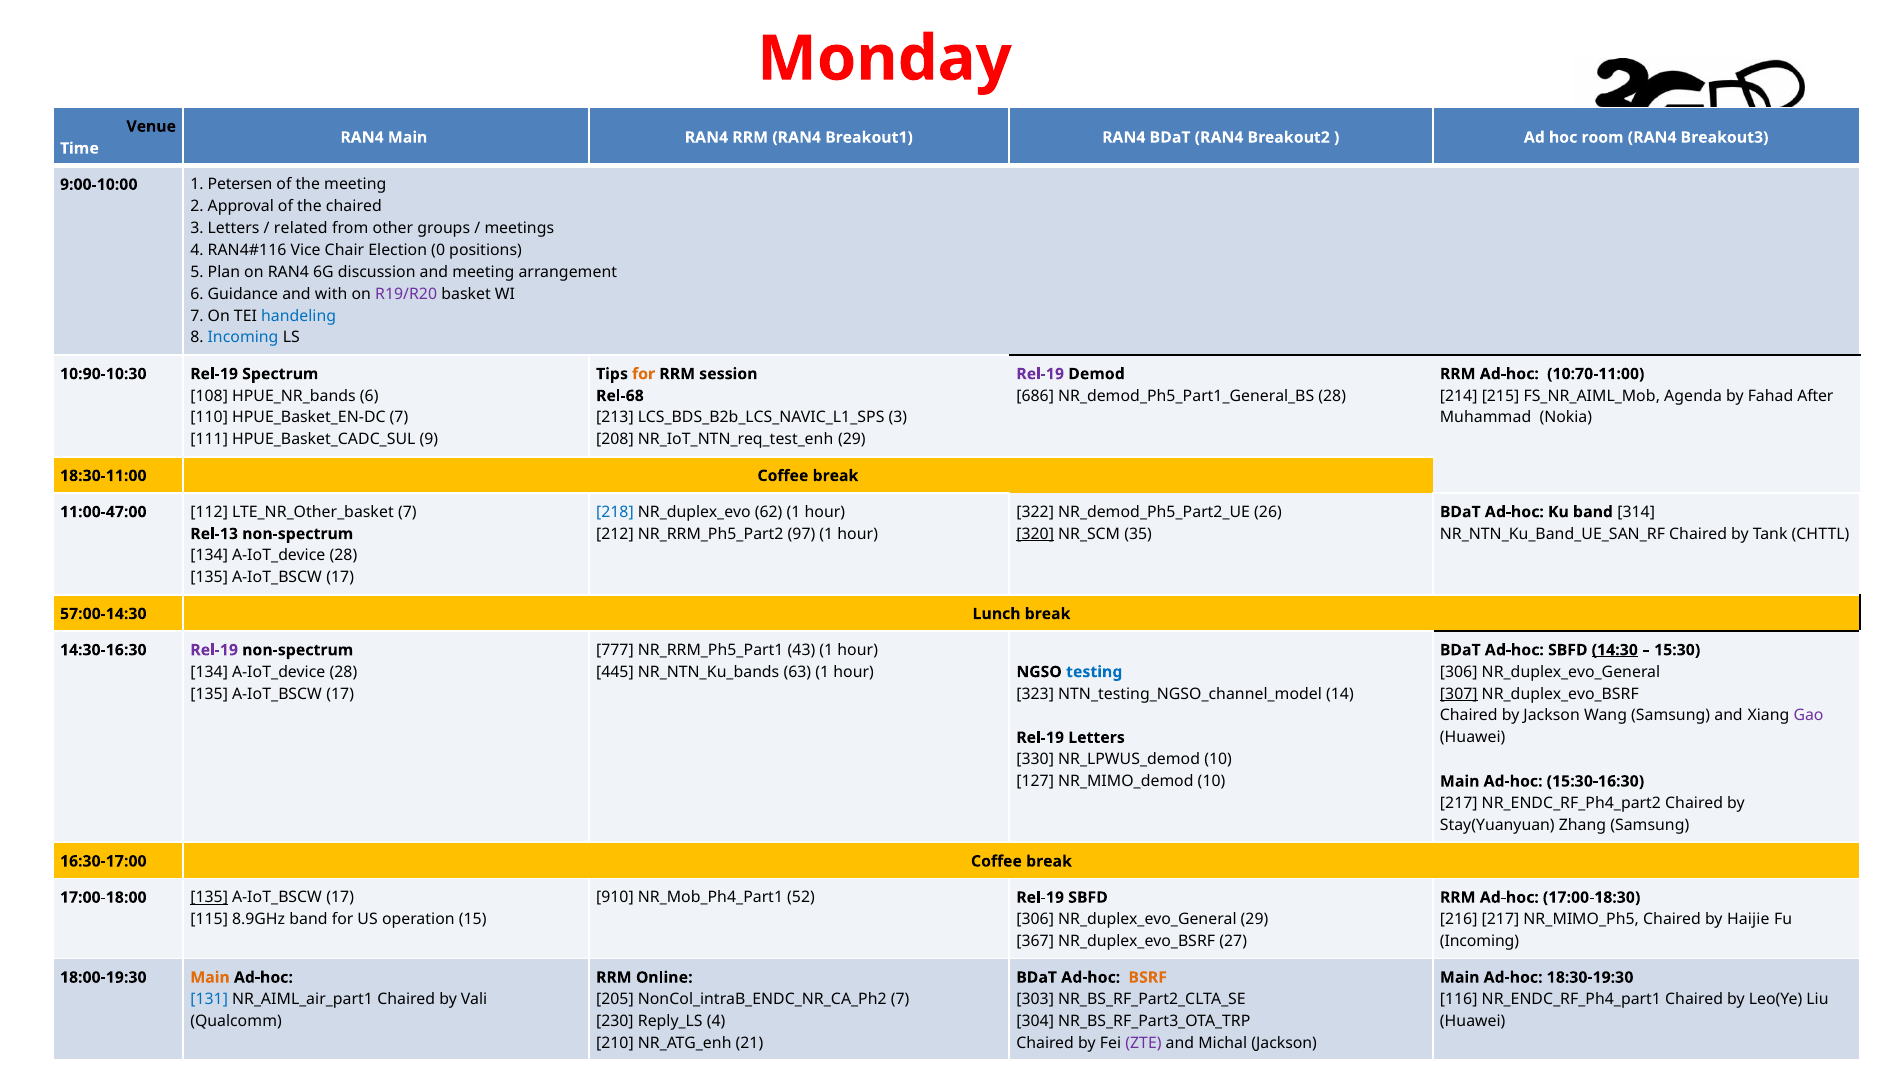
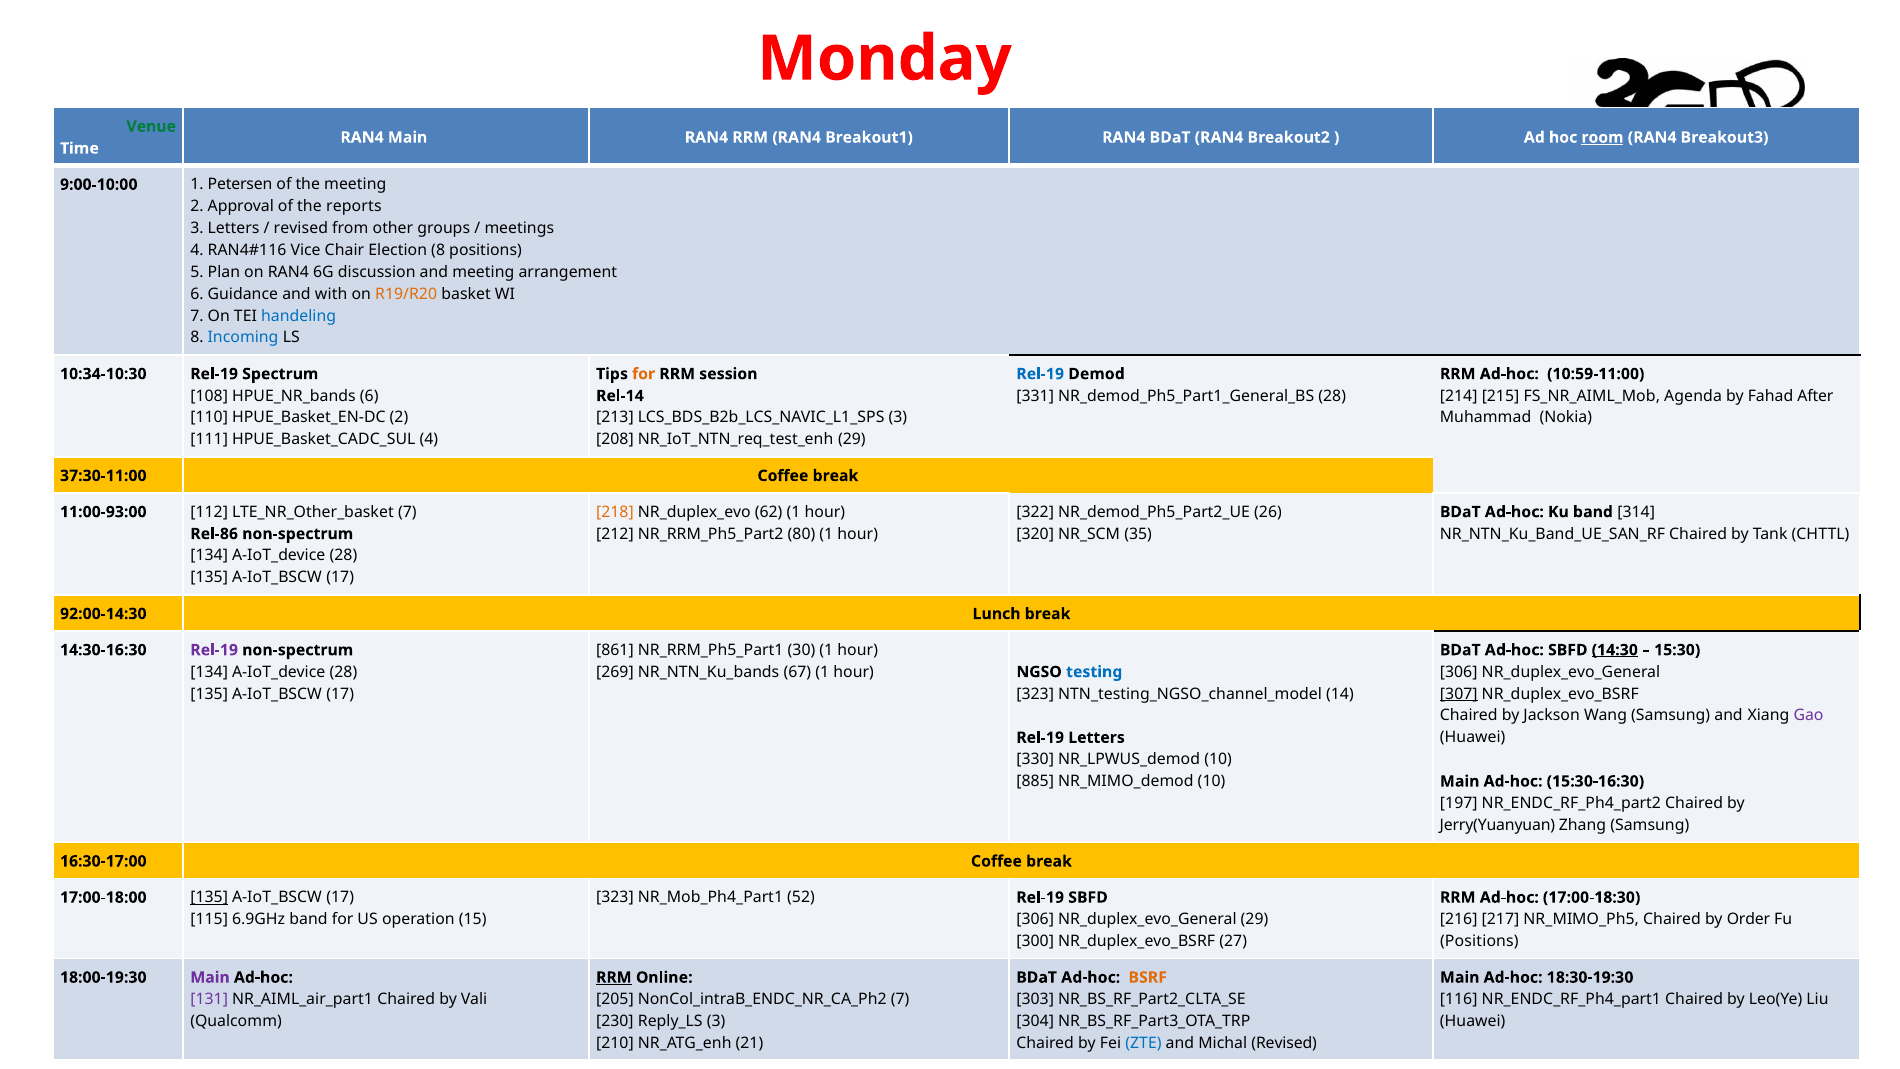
Venue colour: black -> green (151, 126)
room underline: none -> present (1603, 137)
the chaired: chaired -> reports (354, 206)
related: related -> revised (301, 228)
Election 0: 0 -> 8 (438, 250)
R19/R20 colour: purple -> orange (406, 294)
10:90-10:30: 10:90-10:30 -> 10:34-10:30 (103, 374)
Rel-19 colour: purple -> blue (1040, 374)
10:70-11:00: 10:70-11:00 -> 10:59-11:00 (1596, 374)
686: 686 -> 331 (1035, 396)
Rel-68: Rel-68 -> Rel-14 (620, 396)
7: 7 -> 2 (399, 418)
9: 9 -> 4 (429, 439)
18:30-11:00: 18:30-11:00 -> 37:30-11:00 (103, 476)
218 colour: blue -> orange (615, 512)
11:00-47:00: 11:00-47:00 -> 11:00-93:00 (103, 512)
97: 97 -> 80 (802, 534)
320 underline: present -> none (1035, 534)
Rel-13: Rel-13 -> Rel-86 (214, 534)
57:00-14:30: 57:00-14:30 -> 92:00-14:30 (103, 614)
777: 777 -> 861 (615, 650)
43: 43 -> 30 (802, 650)
445: 445 -> 269 (615, 672)
63: 63 -> 67 (797, 672)
127: 127 -> 885 (1035, 781)
217: 217 -> 197 (1459, 803)
Stay(Yuanyuan: Stay(Yuanyuan -> Jerry(Yuanyuan (1497, 825)
910: 910 -> 323 (615, 897)
8.9GHz: 8.9GHz -> 6.9GHz (259, 919)
Haijie: Haijie -> Order (1749, 919)
367: 367 -> 300 (1035, 941)
Incoming: Incoming -> Positions (1479, 941)
Main colour: orange -> purple (210, 977)
RRM underline: none -> present (614, 977)
131 colour: blue -> purple (209, 999)
4: 4 -> 3 (716, 1021)
ZTE colour: purple -> blue (1143, 1043)
Michal Jackson: Jackson -> Revised (1284, 1043)
